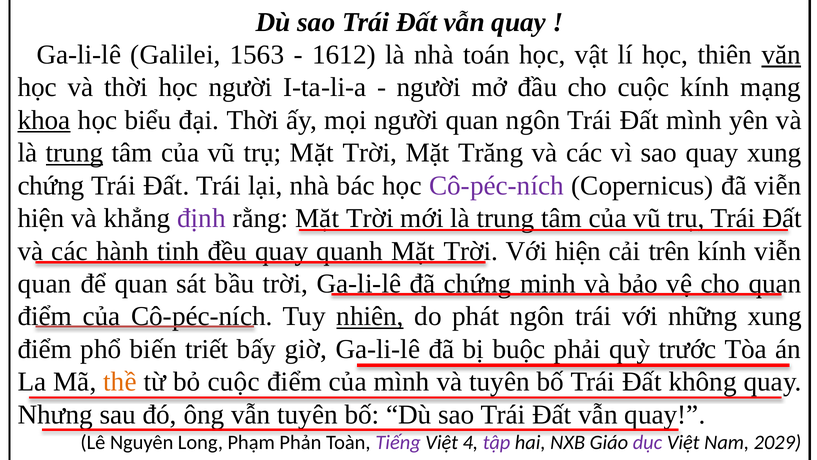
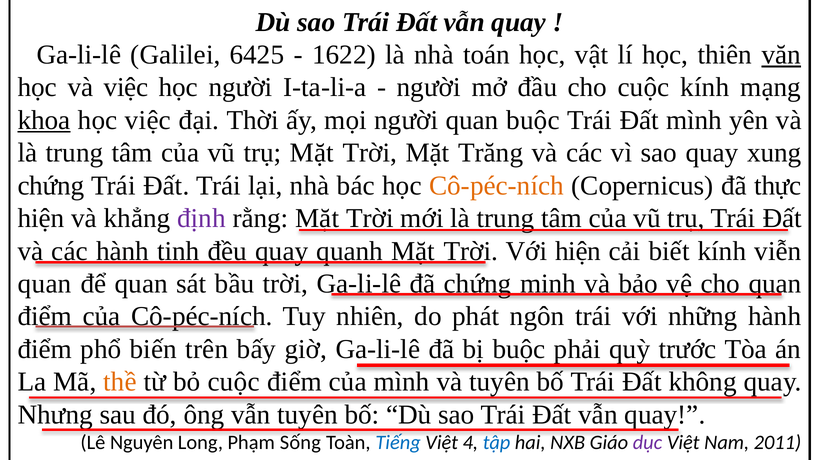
1563: 1563 -> 6425 (257, 55)
1612: 1612 -> 1622 (344, 55)
và thời: thời -> việc (126, 87)
học biểu: biểu -> việc (148, 120)
quan ngôn: ngôn -> buộc (533, 120)
trung underline: present -> none (75, 153)
Cô-péc-ních colour: purple -> orange (497, 185)
đã viễn: viễn -> thực (778, 185)
trên: trên -> biết (669, 251)
nhiên underline: present -> none (370, 316)
những xung: xung -> hành (775, 316)
triết: triết -> trên (207, 349)
Phản: Phản -> Sống (300, 442)
Tiếng colour: purple -> blue (398, 442)
tập colour: purple -> blue (497, 442)
2029: 2029 -> 2011 (777, 442)
